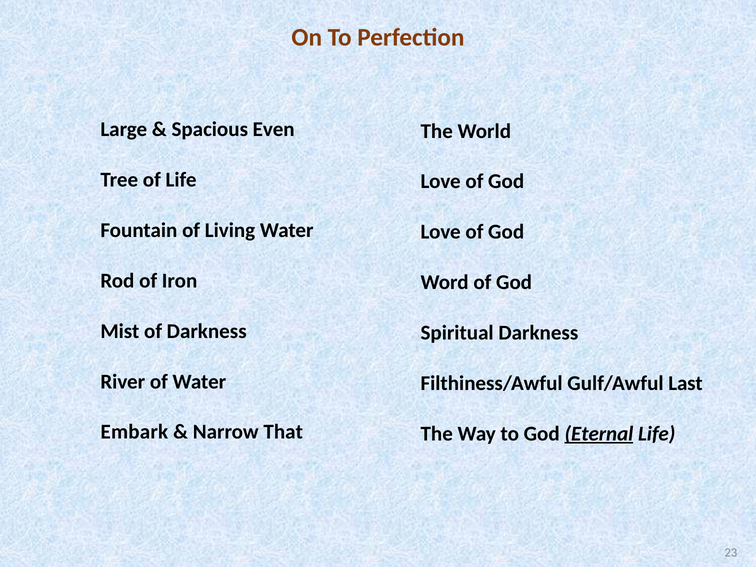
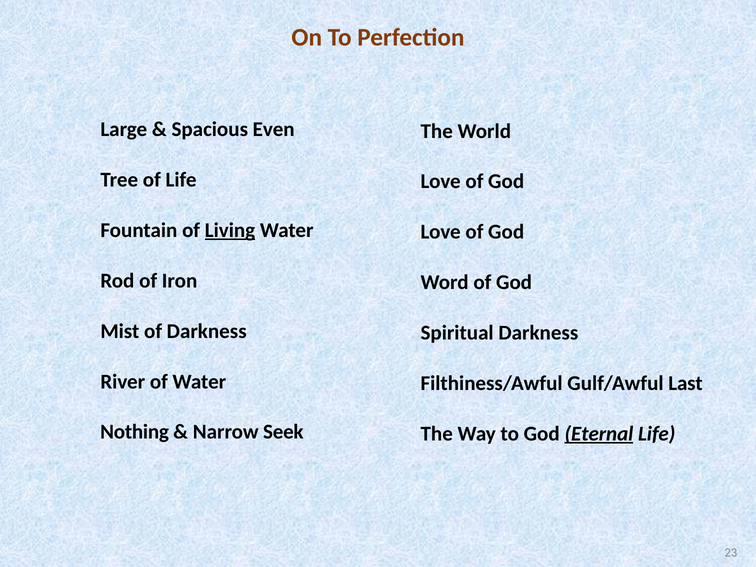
Living underline: none -> present (230, 230)
Embark: Embark -> Nothing (135, 432)
That: That -> Seek (283, 432)
